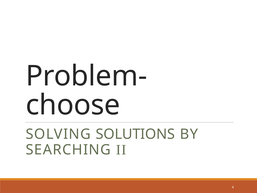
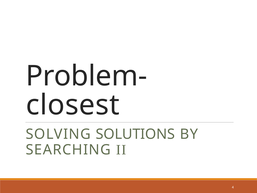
choose: choose -> closest (73, 105)
